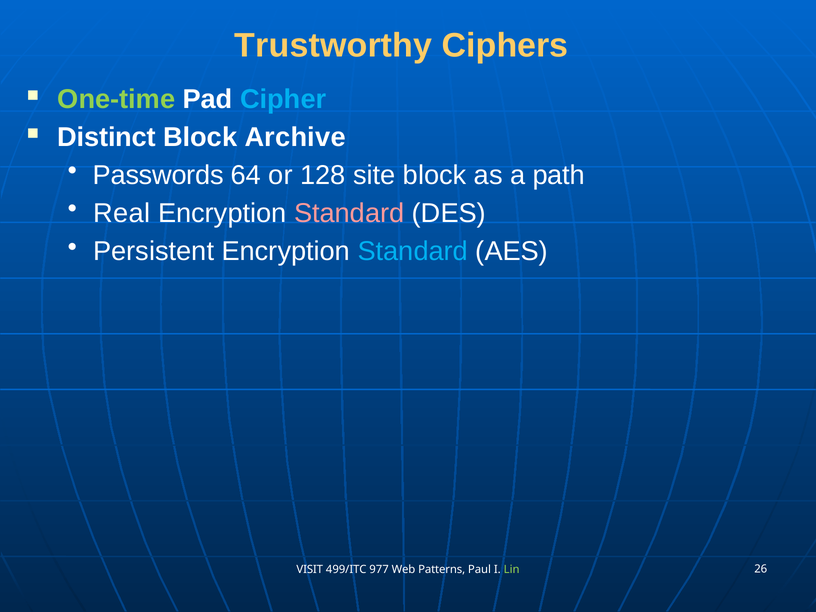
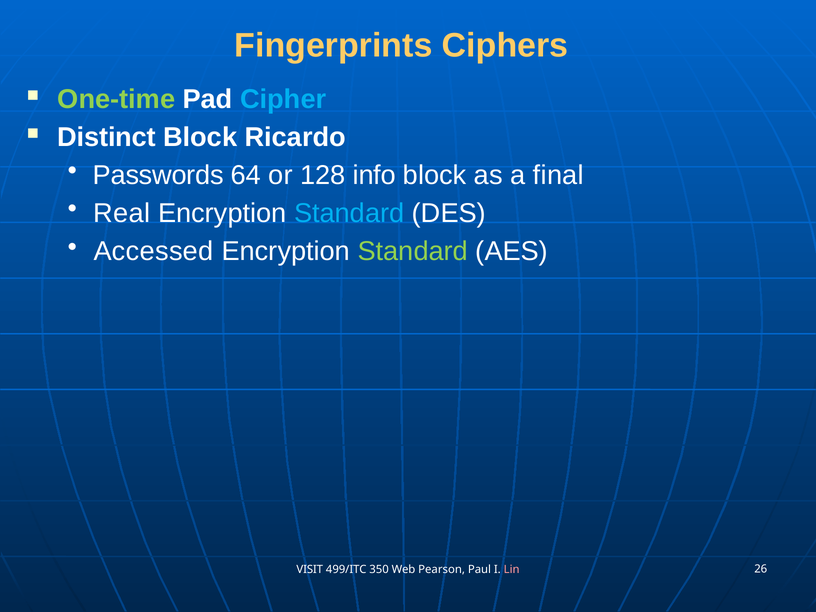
Trustworthy: Trustworthy -> Fingerprints (333, 46)
Archive: Archive -> Ricardo (295, 137)
site: site -> info (374, 175)
path: path -> final (558, 175)
Standard colour: pink -> light blue (349, 213)
Persistent: Persistent -> Accessed (154, 251)
Standard colour: light blue -> light green (413, 251)
977: 977 -> 350 (379, 569)
Patterns: Patterns -> Pearson (442, 569)
Lin colour: light green -> pink (512, 569)
